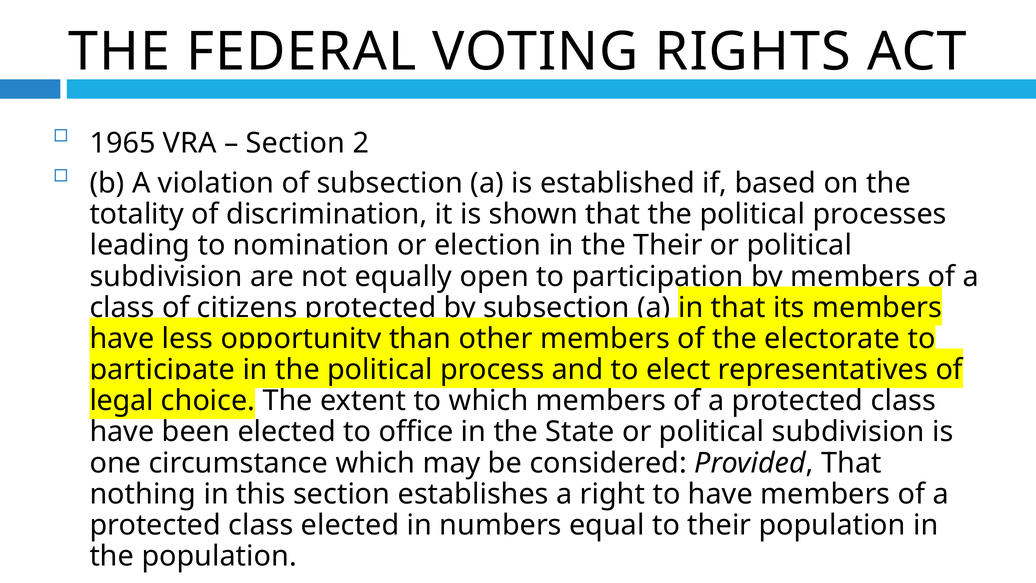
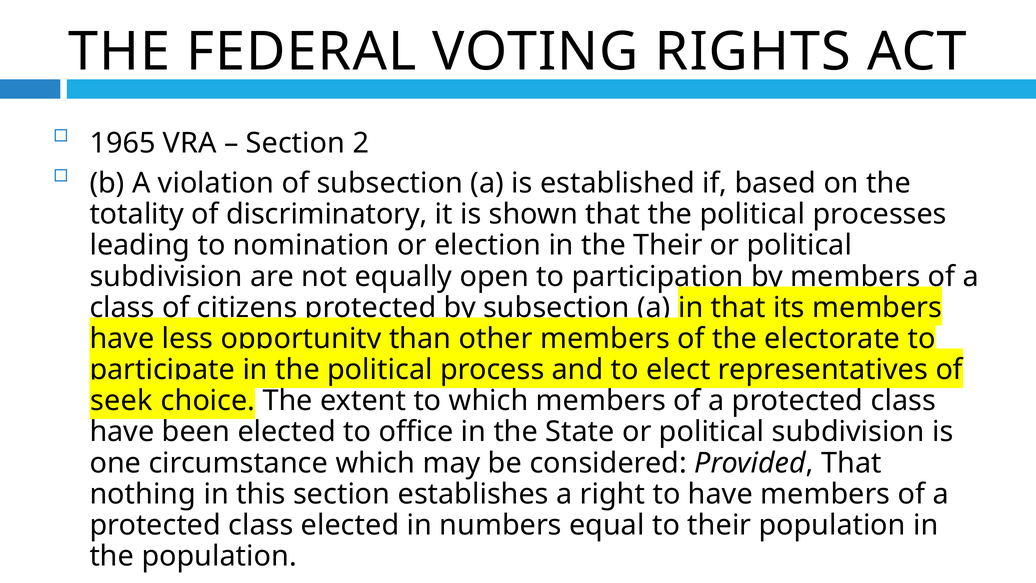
discrimination: discrimination -> discriminatory (327, 214)
legal: legal -> seek (121, 401)
